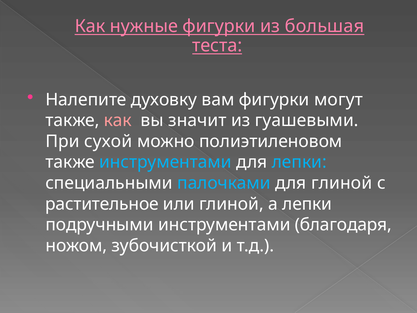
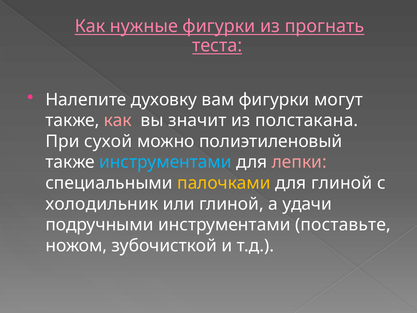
большая: большая -> прогнать (325, 26)
гуашевыми: гуашевыми -> полстакана (307, 120)
полиэтиленовом: полиэтиленовом -> полиэтиленовый (271, 141)
лепки colour: light blue -> pink (299, 162)
палочками colour: light blue -> yellow (224, 183)
растительное: растительное -> холодильник (102, 204)
а лепки: лепки -> удачи (307, 204)
благодаря: благодаря -> поставьте (343, 225)
